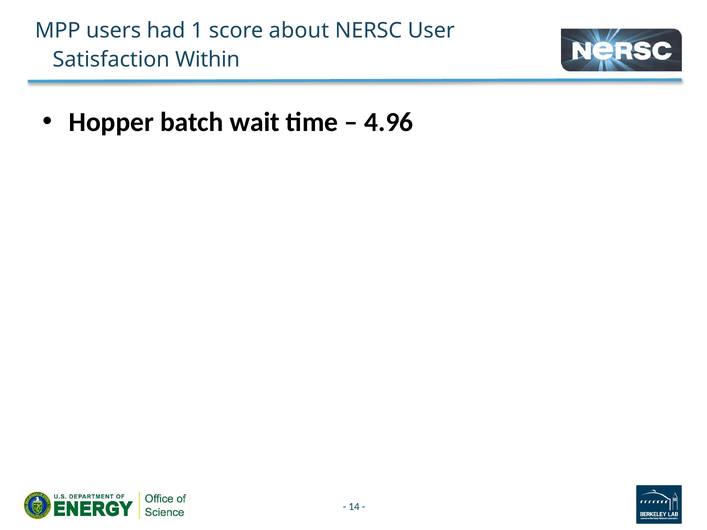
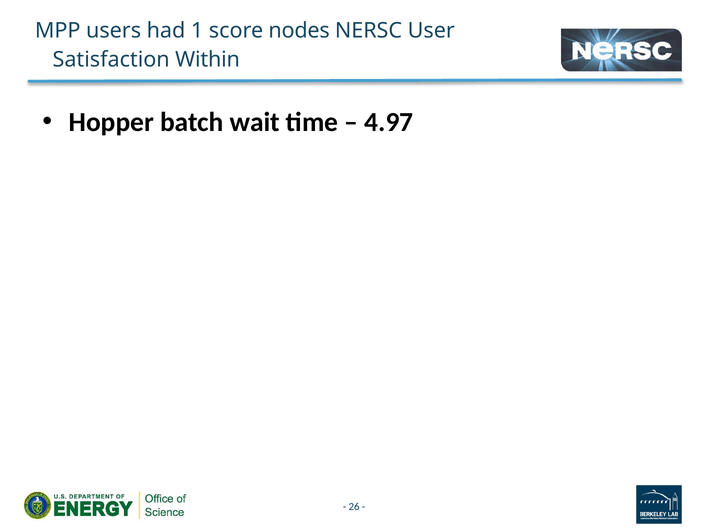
about: about -> nodes (299, 30)
4.96: 4.96 -> 4.97 (389, 122)
14: 14 -> 26 (354, 507)
